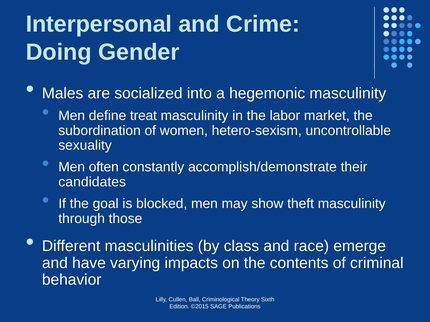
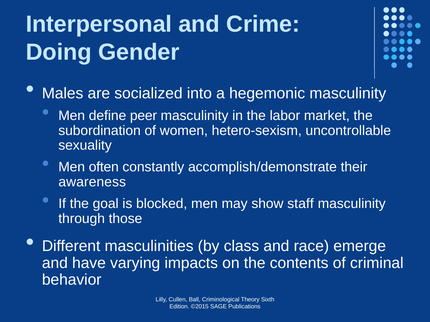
treat: treat -> peer (143, 116)
candidates: candidates -> awareness (92, 182)
theft: theft -> staff (301, 204)
